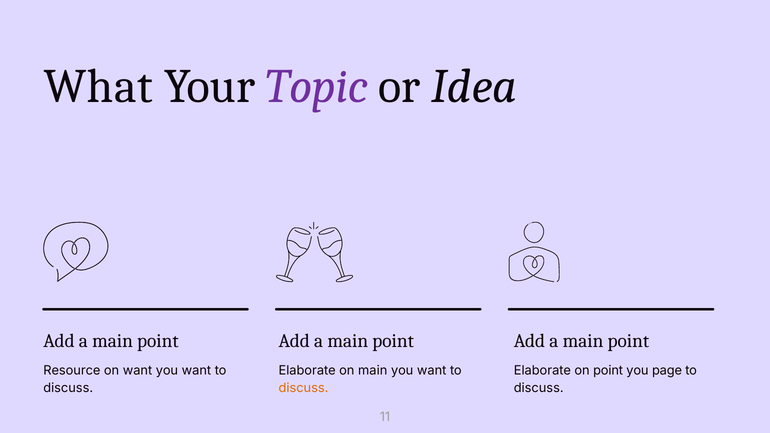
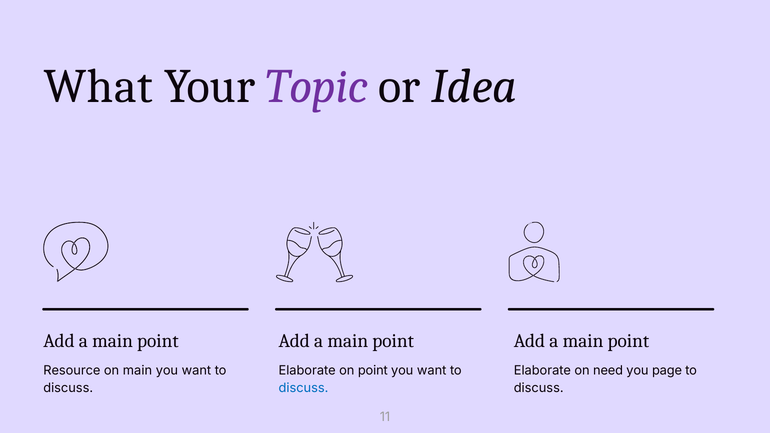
on want: want -> main (137, 371)
on main: main -> point (373, 371)
on point: point -> need (608, 371)
discuss colour: orange -> blue (303, 388)
